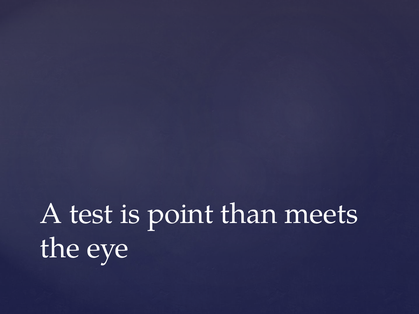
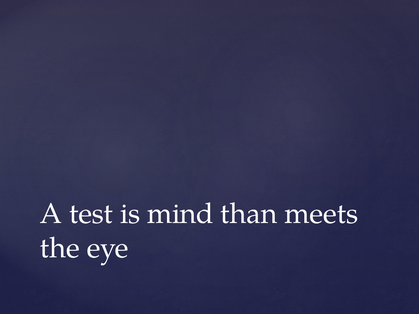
point: point -> mind (180, 214)
